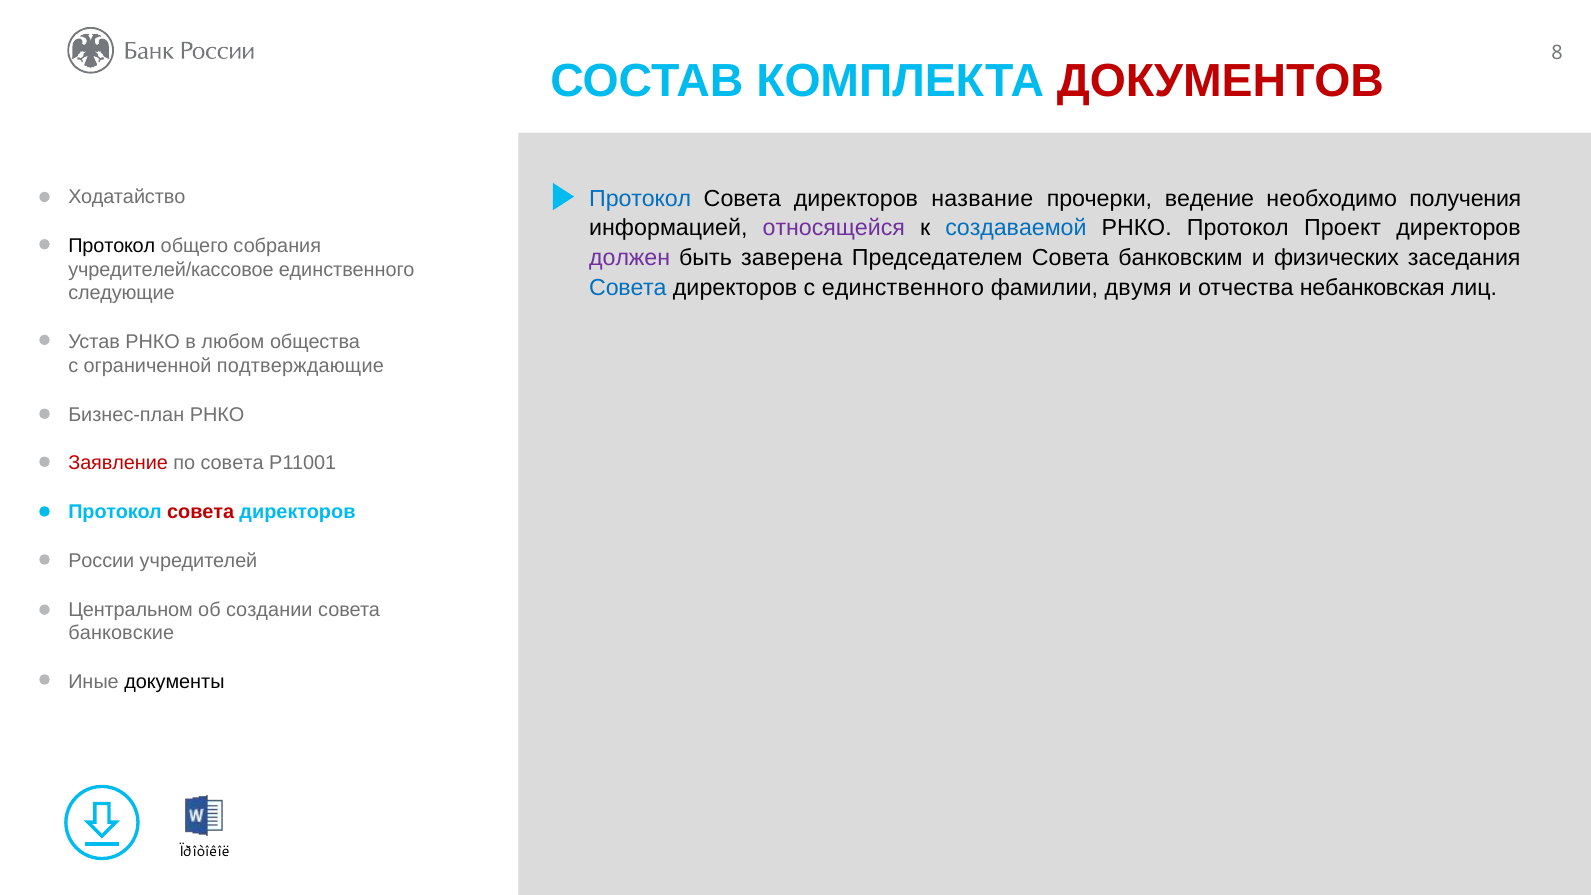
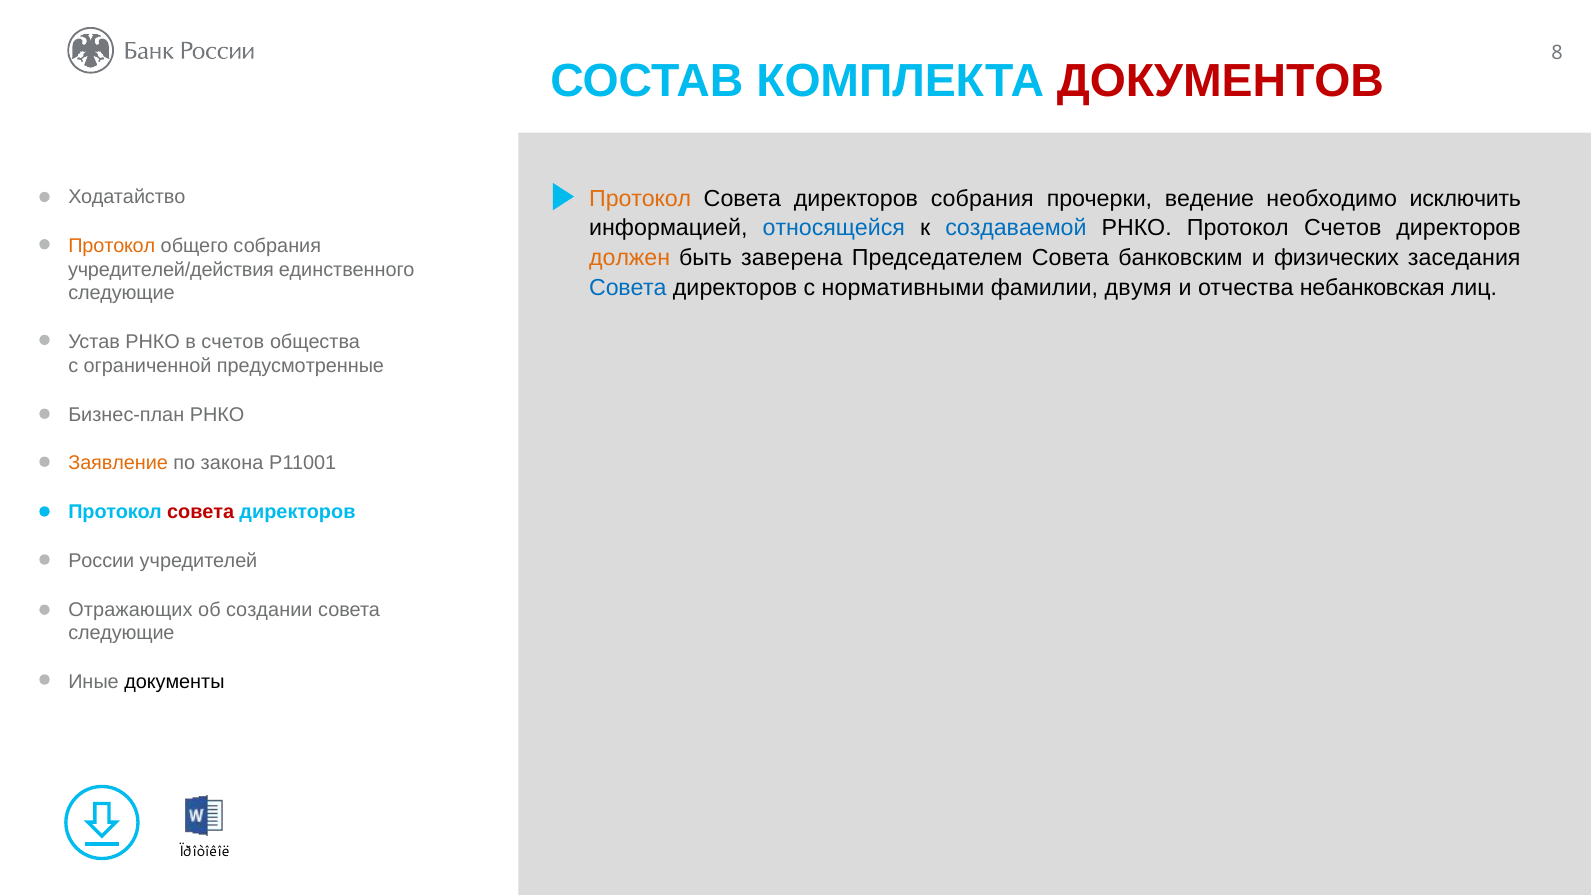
Протокол colour: blue -> orange (640, 198)
директоров название: название -> собрания (982, 198)
получения: получения -> исключить (1465, 198)
относящейся colour: purple -> blue (834, 228)
Протокол Проект: Проект -> Счетов (1343, 228)
Протокол colour: black -> orange (112, 246)
должен colour: purple -> orange (630, 258)
учредителей/кассовое: учредителей/кассовое -> учредителей/действия (171, 269)
с единственного: единственного -> нормативными (903, 288)
в любом: любом -> счетов (233, 342)
подтверждающие: подтверждающие -> предусмотренные (301, 366)
Заявление colour: red -> orange (118, 463)
по совета: совета -> закона (232, 463)
Центральном: Центральном -> Отражающих (130, 610)
банковские: банковские -> следующие (121, 633)
